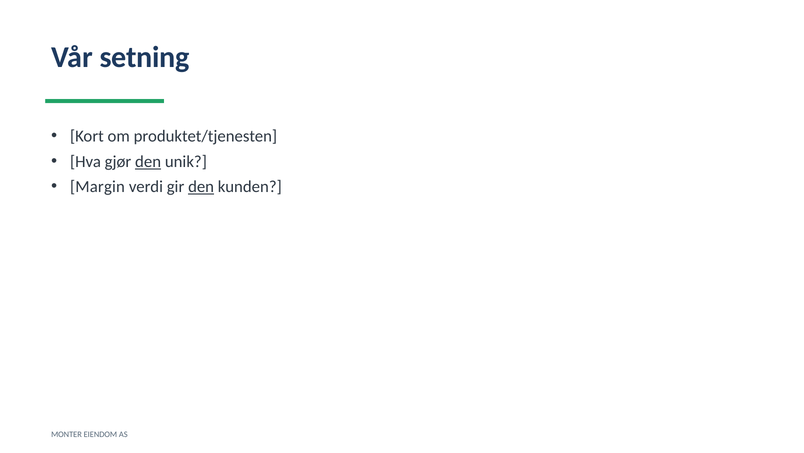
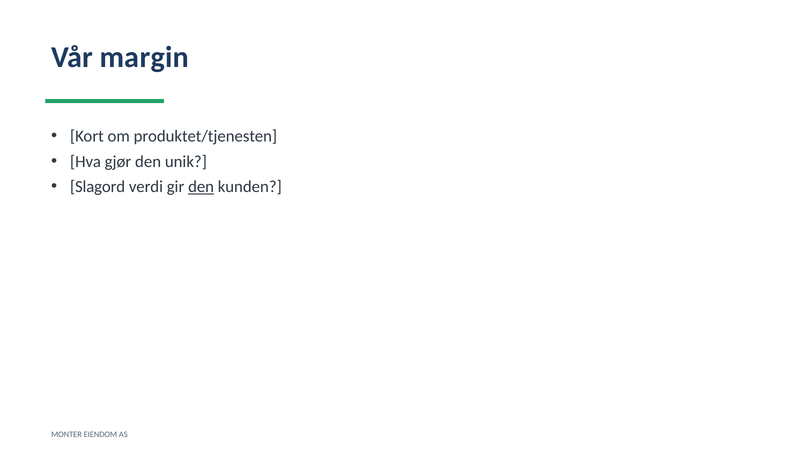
setning: setning -> margin (144, 57)
den underline: present -> none (148, 161)
Margin: Margin -> Slagord (98, 186)
